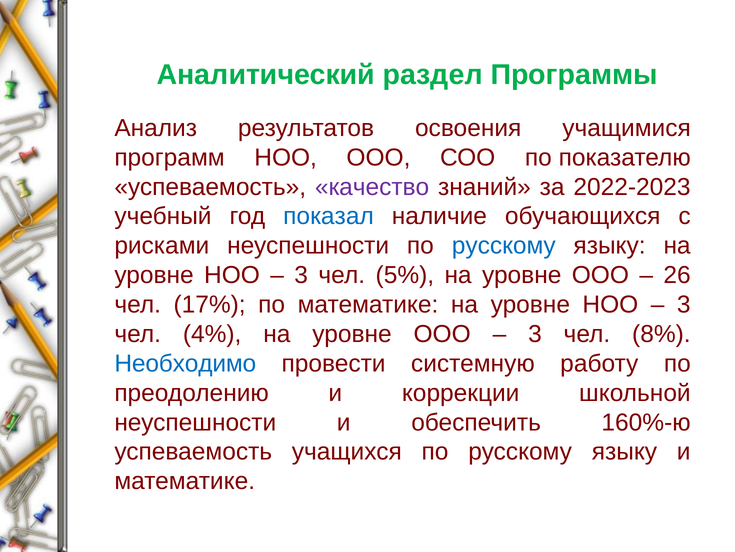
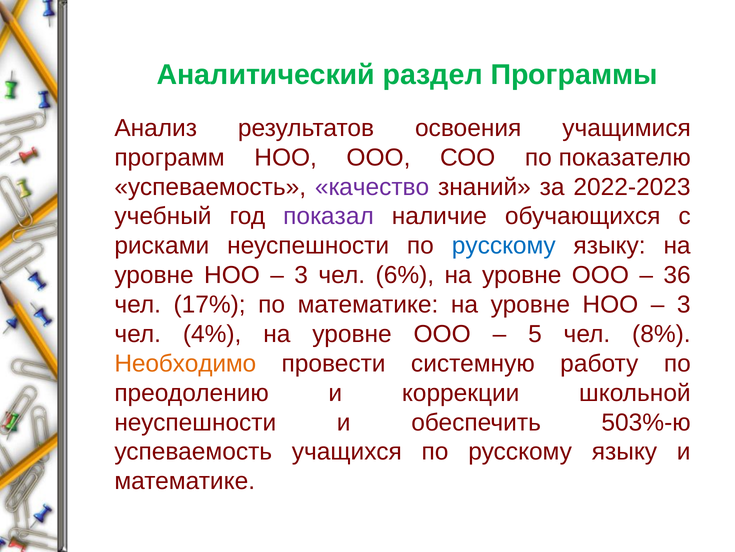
показал colour: blue -> purple (329, 216)
5%: 5% -> 6% (405, 275)
26: 26 -> 36 (677, 275)
3: 3 -> 5 (535, 334)
Необходимо colour: blue -> orange (185, 363)
160%-ю: 160%-ю -> 503%-ю (646, 422)
